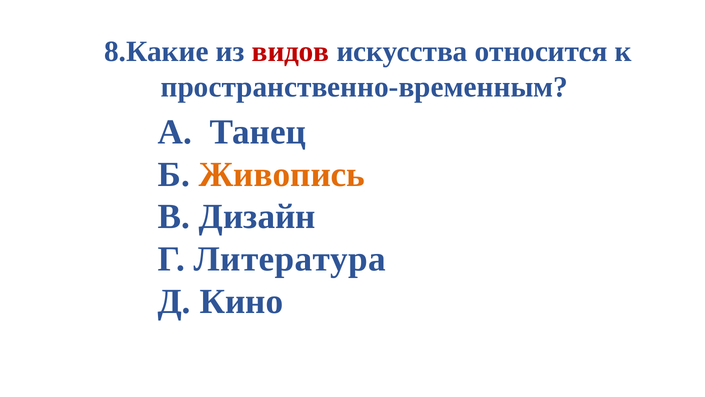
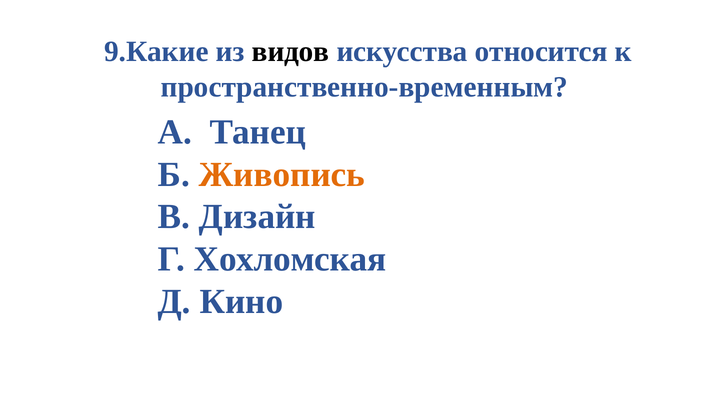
8.Какие: 8.Какие -> 9.Какие (156, 52)
видов colour: red -> black (291, 52)
Литература: Литература -> Хохломская (290, 259)
